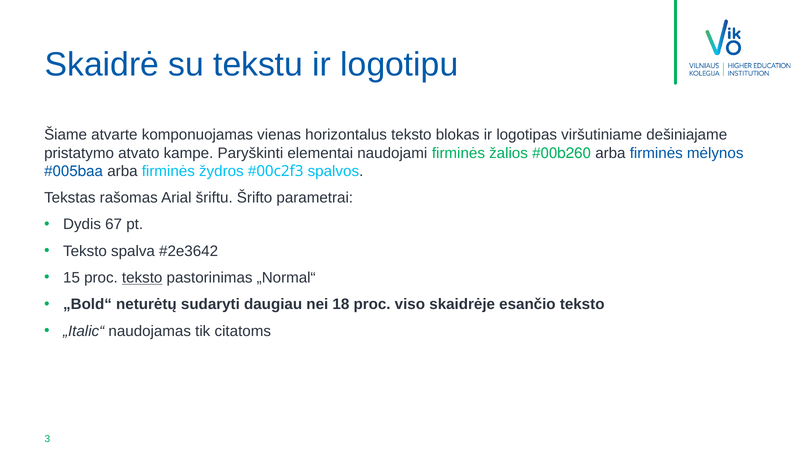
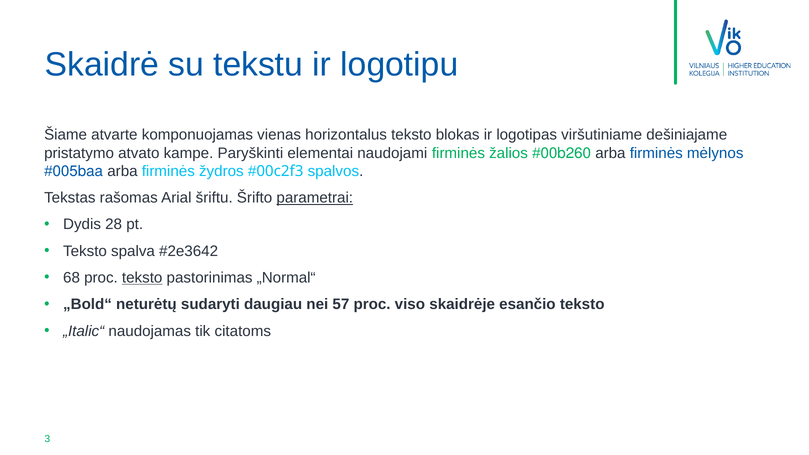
parametrai underline: none -> present (315, 198)
67: 67 -> 28 (114, 225)
15: 15 -> 68 (72, 278)
18: 18 -> 57 (341, 304)
